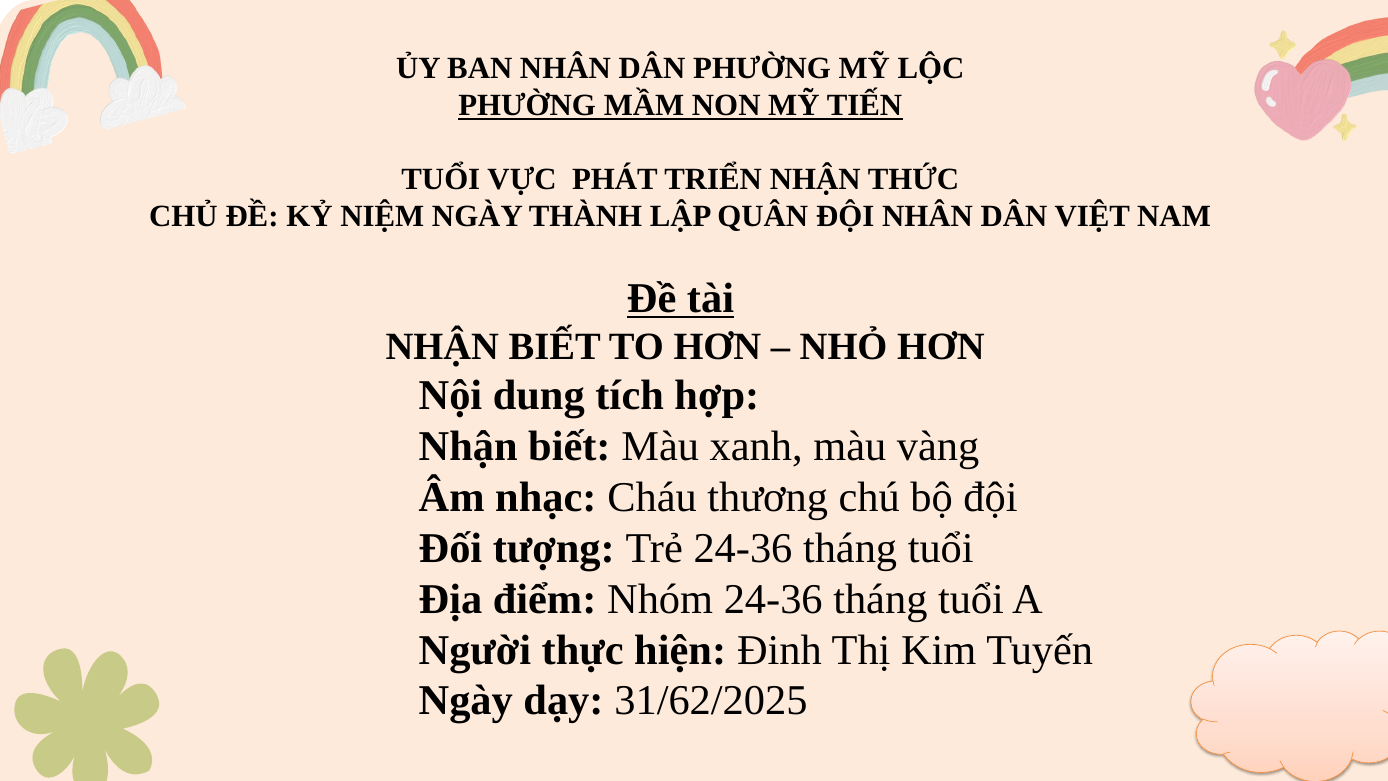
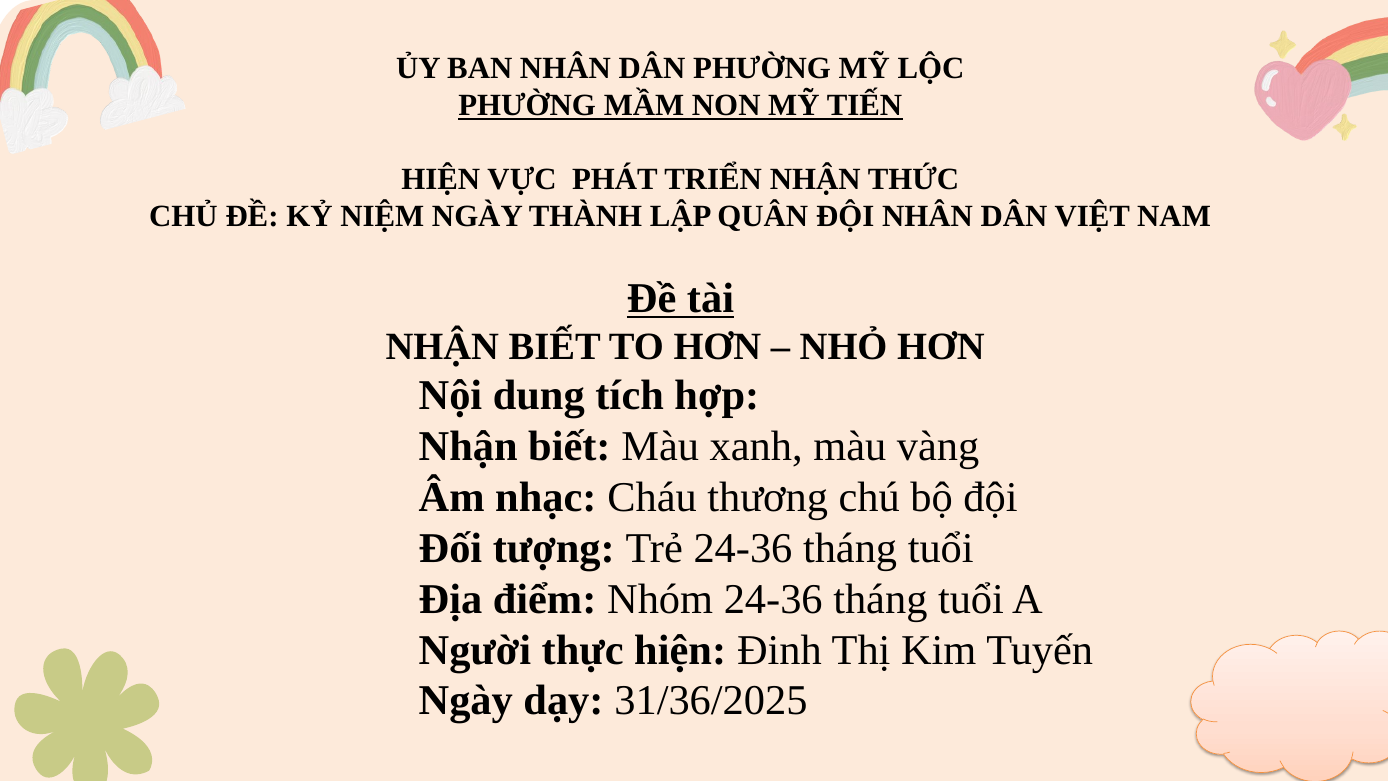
TUỔI: TUỔI -> HIỆN (441, 179)
31/62/2025: 31/62/2025 -> 31/36/2025 (711, 701)
